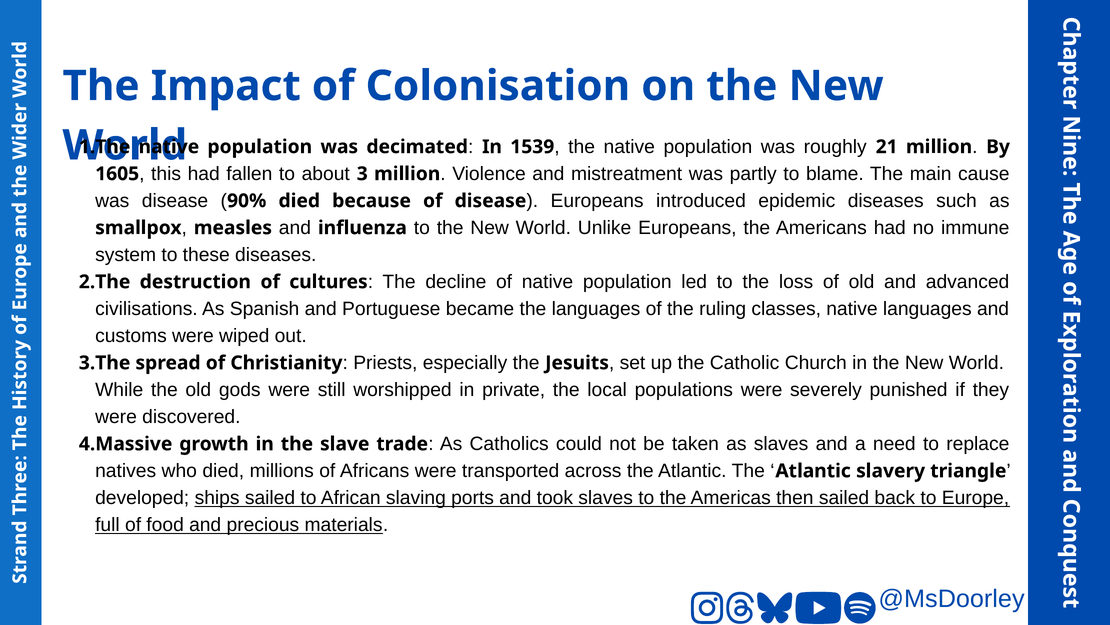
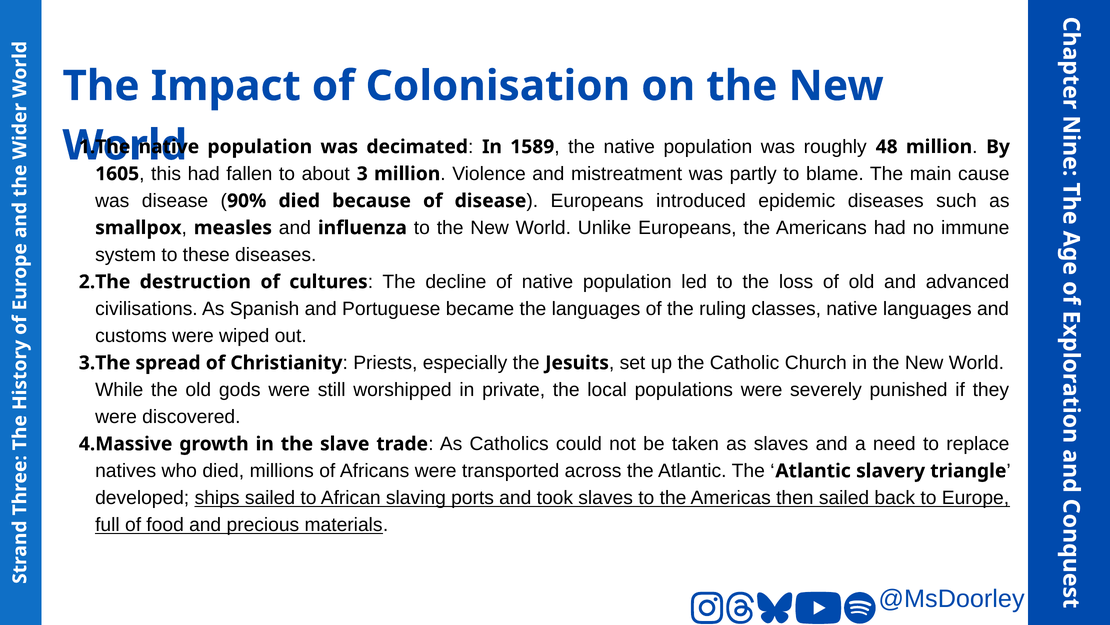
1539: 1539 -> 1589 (532, 147)
21: 21 -> 48 (887, 147)
